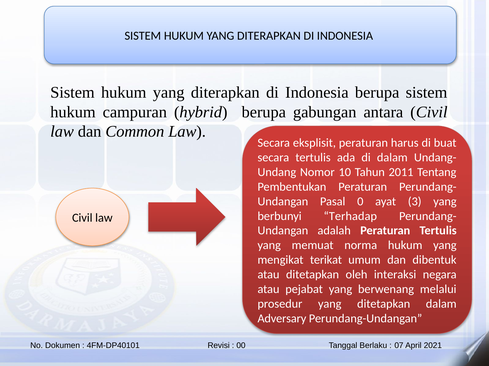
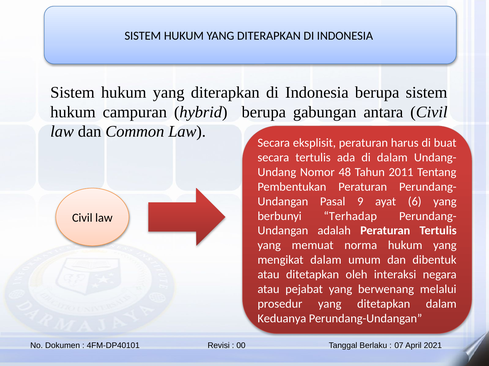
10: 10 -> 48 (345, 172)
0: 0 -> 9 (360, 202)
3: 3 -> 6 (415, 202)
mengikat terikat: terikat -> dalam (326, 260)
Adversary: Adversary -> Keduanya (282, 319)
